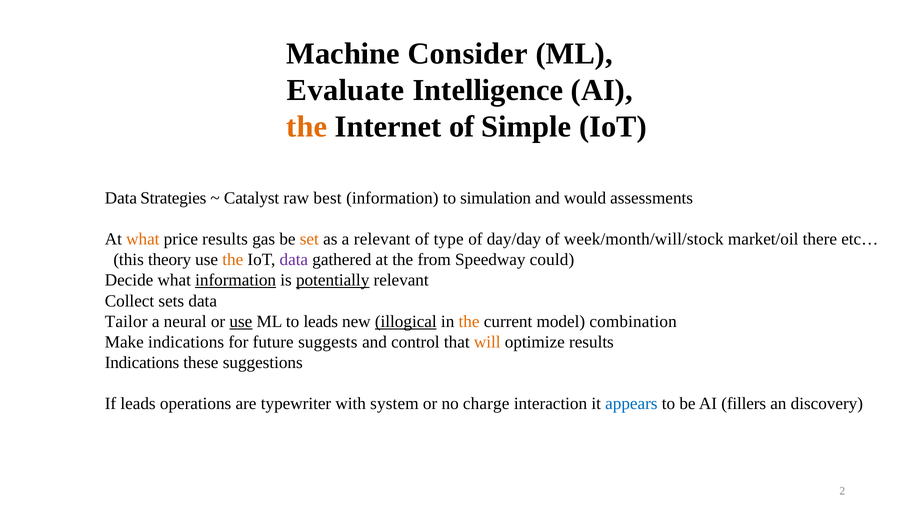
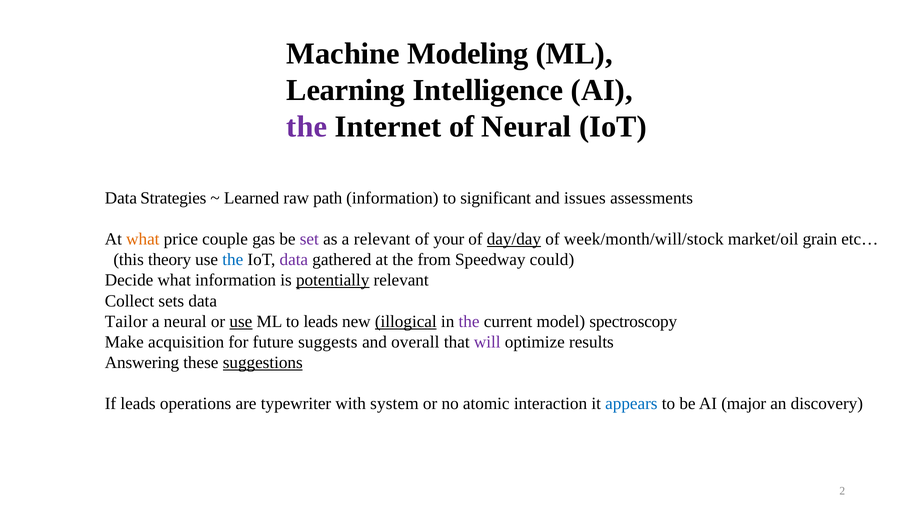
Consider: Consider -> Modeling (468, 54)
Evaluate: Evaluate -> Learning (346, 90)
the colour: orange -> purple (307, 127)
of Simple: Simple -> Neural (526, 127)
Catalyst: Catalyst -> Learned (252, 198)
best: best -> path (328, 198)
simulation: simulation -> significant (496, 198)
would: would -> issues (585, 198)
price results: results -> couple (225, 240)
set colour: orange -> purple (309, 240)
type: type -> your (449, 240)
day/day underline: none -> present (514, 240)
there: there -> grain (820, 240)
the colour: orange -> blue (233, 260)
information underline: present -> none (236, 281)
the colour: orange -> purple (469, 322)
combination: combination -> spectroscopy (633, 322)
Make indications: indications -> acquisition (186, 342)
control: control -> overall (415, 342)
will colour: orange -> purple (487, 342)
Indications: Indications -> Answering (142, 363)
suggestions underline: none -> present (263, 363)
charge: charge -> atomic (486, 404)
fillers: fillers -> major (744, 404)
